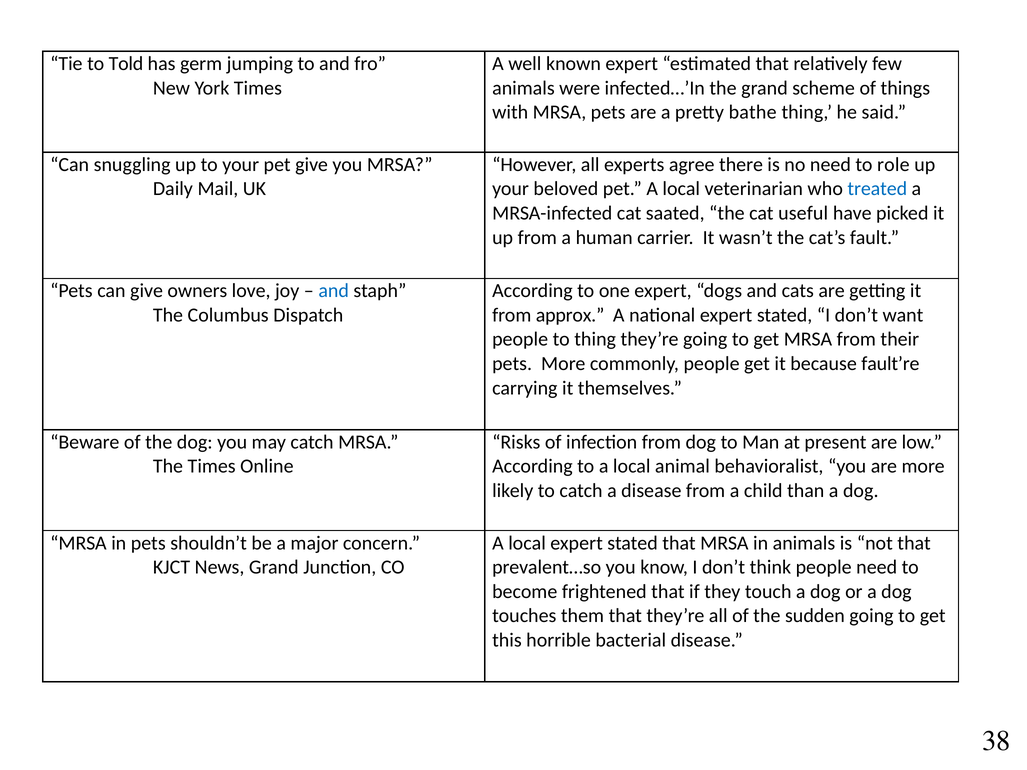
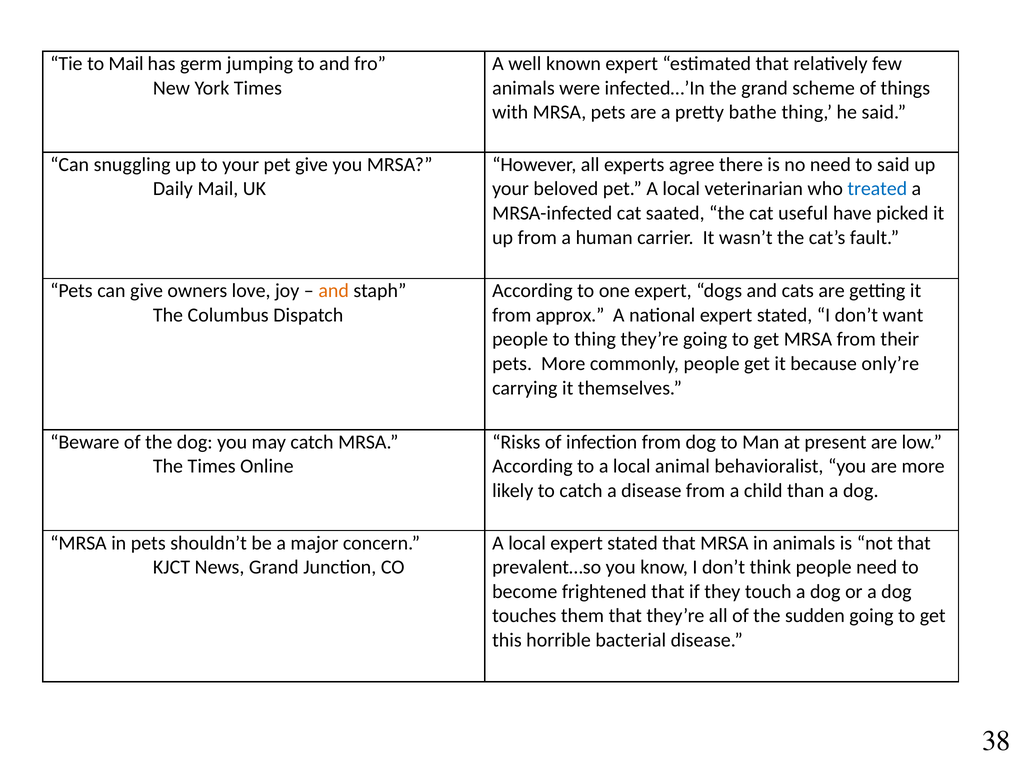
to Told: Told -> Mail (126, 64)
to role: role -> said (893, 165)
and colour: blue -> orange (334, 291)
fault’re: fault’re -> only’re (890, 364)
